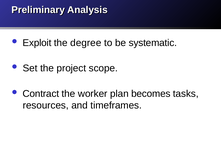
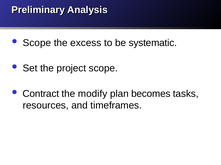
Exploit: Exploit -> Scope (37, 43)
degree: degree -> excess (86, 43)
worker: worker -> modify (93, 94)
